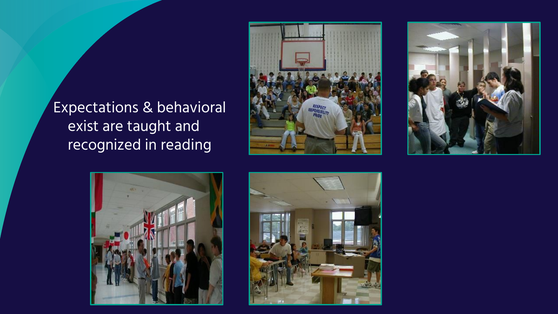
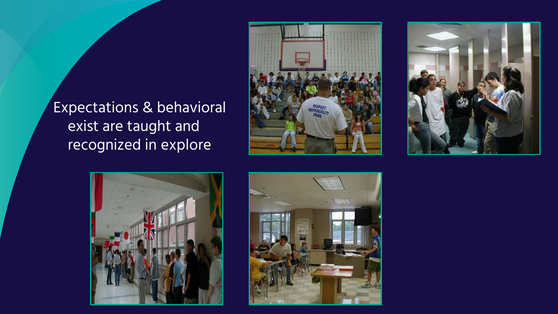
reading: reading -> explore (186, 145)
